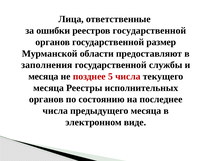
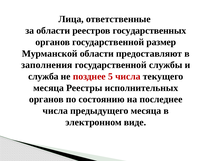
за ошибки: ошибки -> области (53, 31)
реестров государственной: государственной -> государственных (149, 31)
месяца: месяца -> служба (43, 77)
